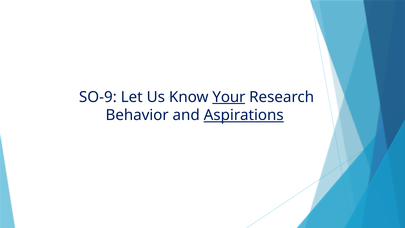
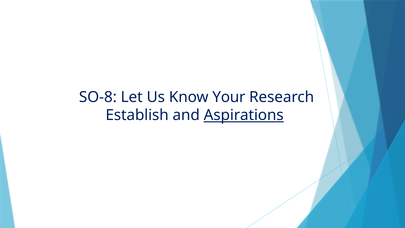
SO-9: SO-9 -> SO-8 (98, 97)
Your underline: present -> none (229, 97)
Behavior: Behavior -> Establish (137, 115)
